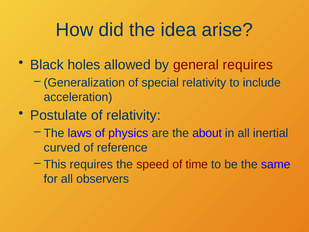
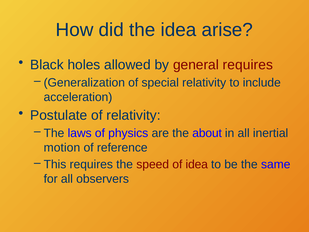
curved: curved -> motion (62, 147)
of time: time -> idea (197, 164)
